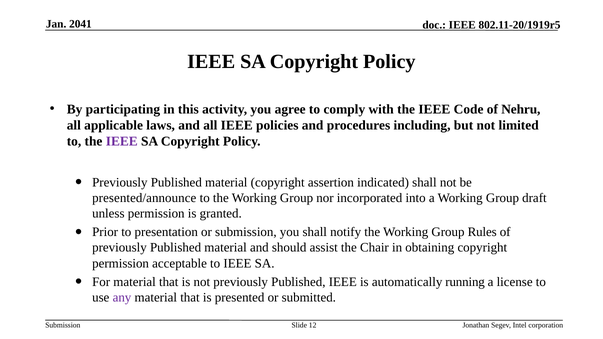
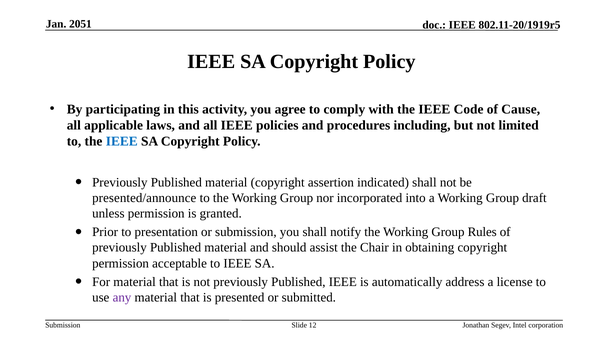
2041: 2041 -> 2051 (80, 24)
Nehru: Nehru -> Cause (521, 109)
IEEE colour: purple -> blue (122, 141)
running: running -> address (465, 282)
